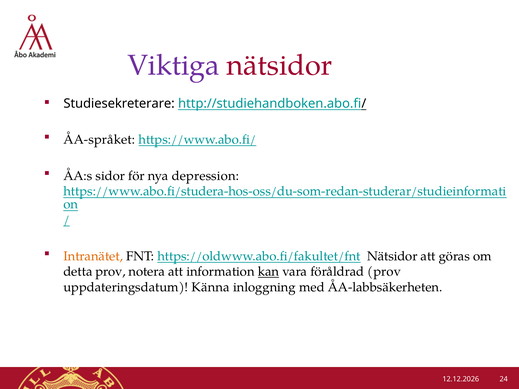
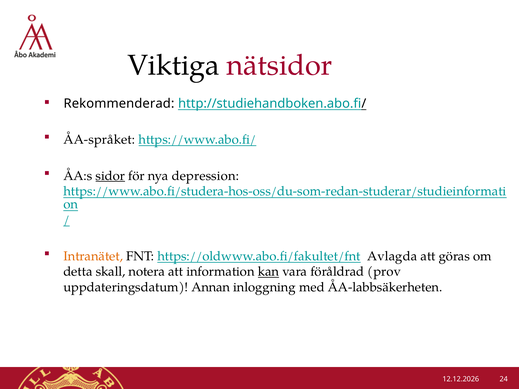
Viktiga colour: purple -> black (173, 65)
Studiesekreterare: Studiesekreterare -> Rekommenderad (119, 104)
sidor underline: none -> present (110, 176)
https://oldwww.abo.fi/fakultet/fnt Nätsidor: Nätsidor -> Avlagda (392, 256)
detta prov: prov -> skall (111, 272)
Känna: Känna -> Annan (211, 287)
